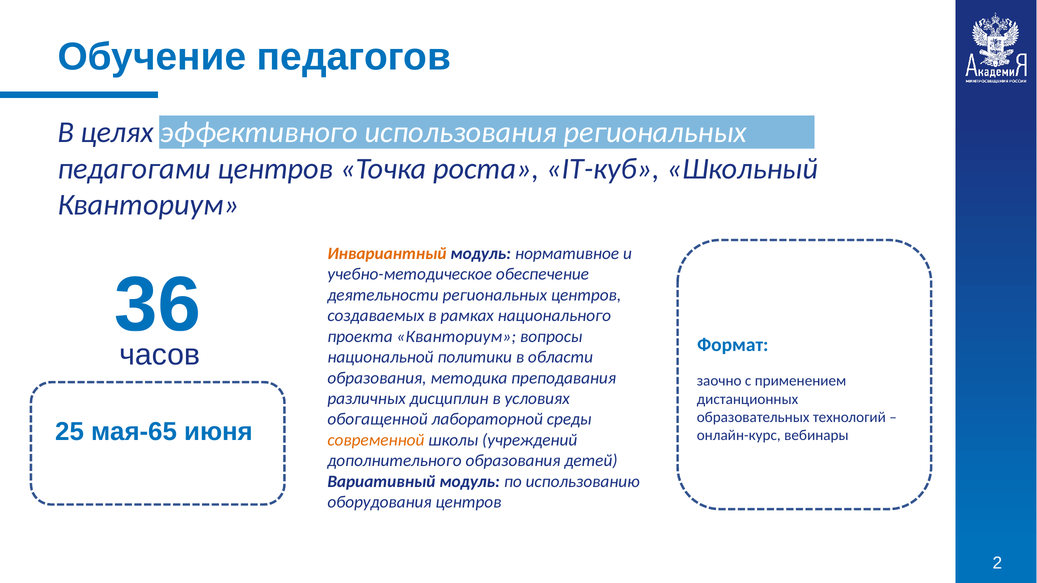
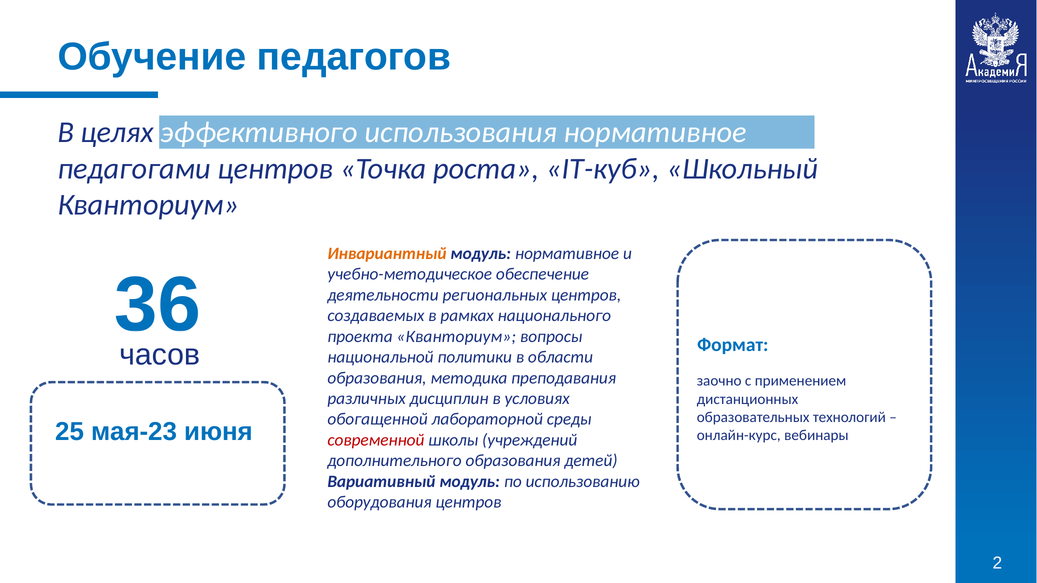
использования региональных: региональных -> нормативное (655, 132)
мая-65: мая-65 -> мая-23 (134, 432)
современной colour: orange -> red (376, 440)
